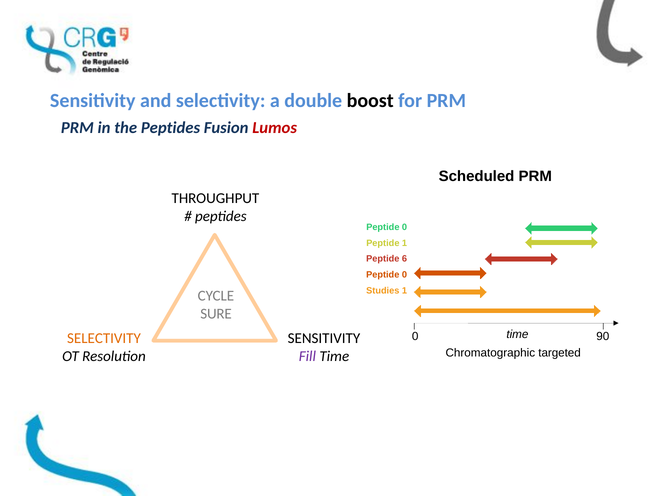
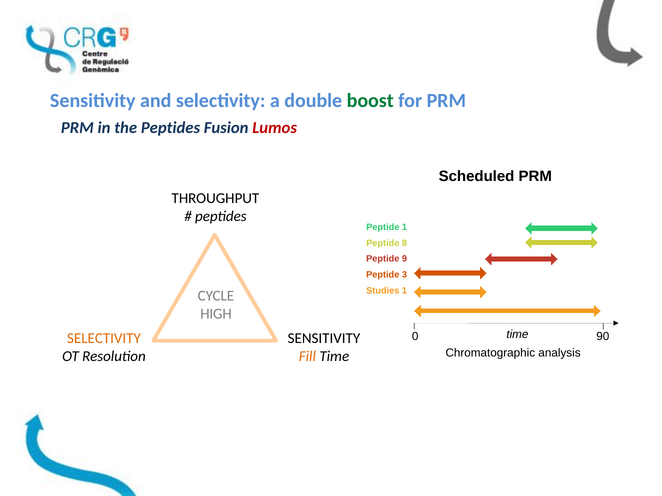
boost colour: black -> green (370, 101)
0: 0 -> 1 (405, 227)
Peptide 1: 1 -> 8 (405, 243)
6: 6 -> 9 (404, 259)
0: 0 -> 3 (404, 275)
SURE: SURE -> HIGH (216, 314)
targeted: targeted -> analysis (560, 353)
Fill colour: purple -> orange (307, 357)
